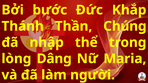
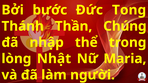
Khắp: Khắp -> Tong (129, 10)
Dâng: Dâng -> Nhật (54, 59)
